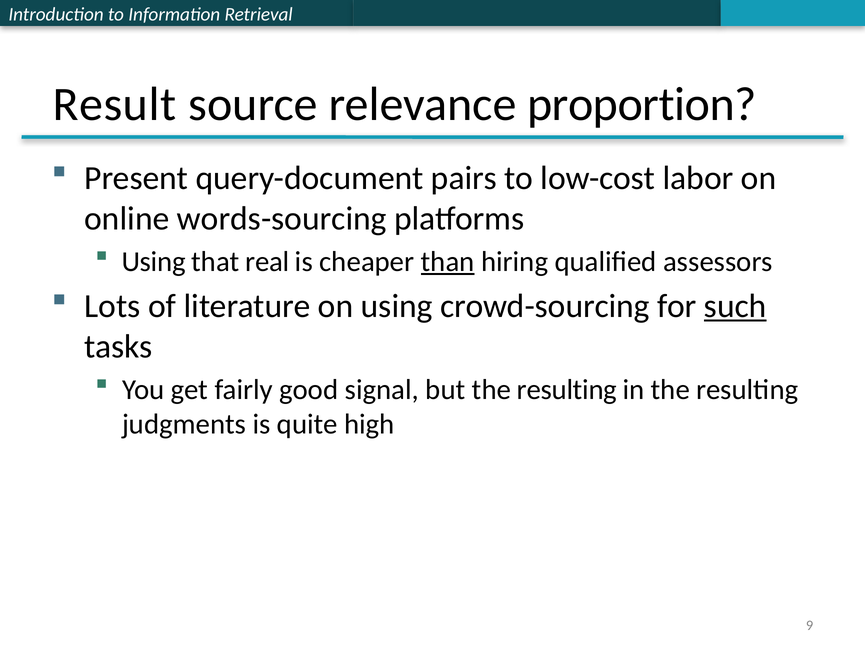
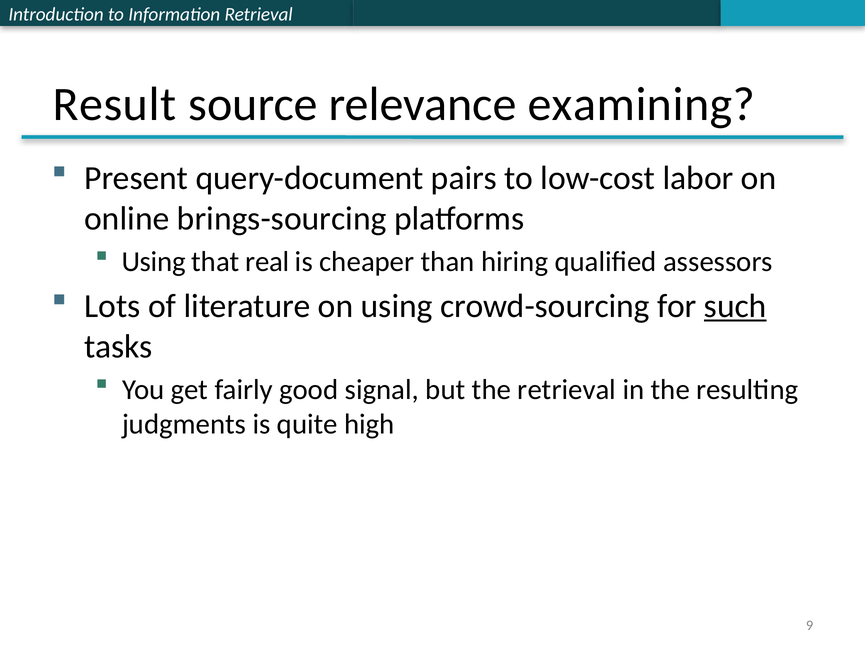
proportion: proportion -> examining (641, 104)
words-sourcing: words-sourcing -> brings-sourcing (282, 219)
than underline: present -> none (448, 262)
but the resulting: resulting -> retrieval (567, 389)
